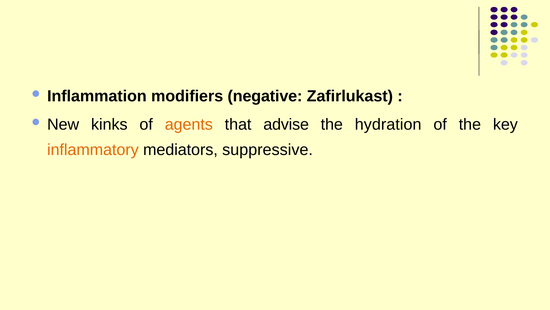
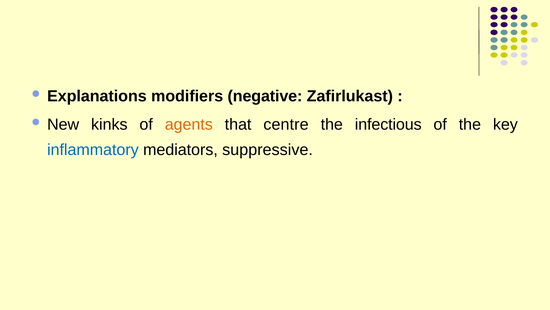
Inflammation: Inflammation -> Explanations (97, 96)
advise: advise -> centre (286, 124)
hydration: hydration -> infectious (388, 124)
inflammatory colour: orange -> blue (93, 149)
